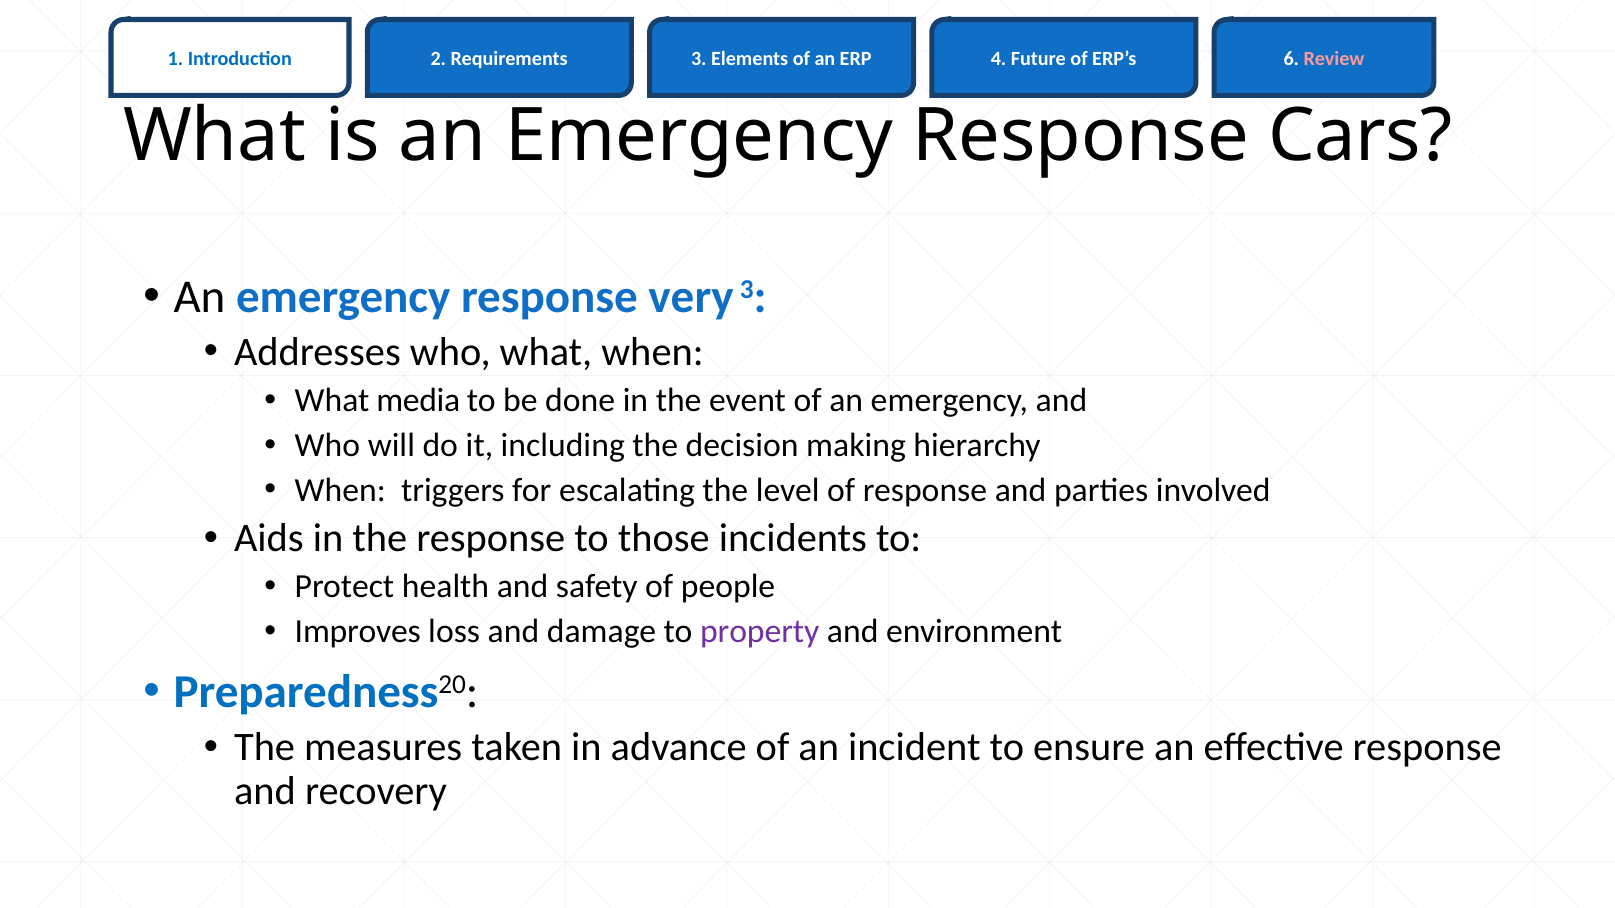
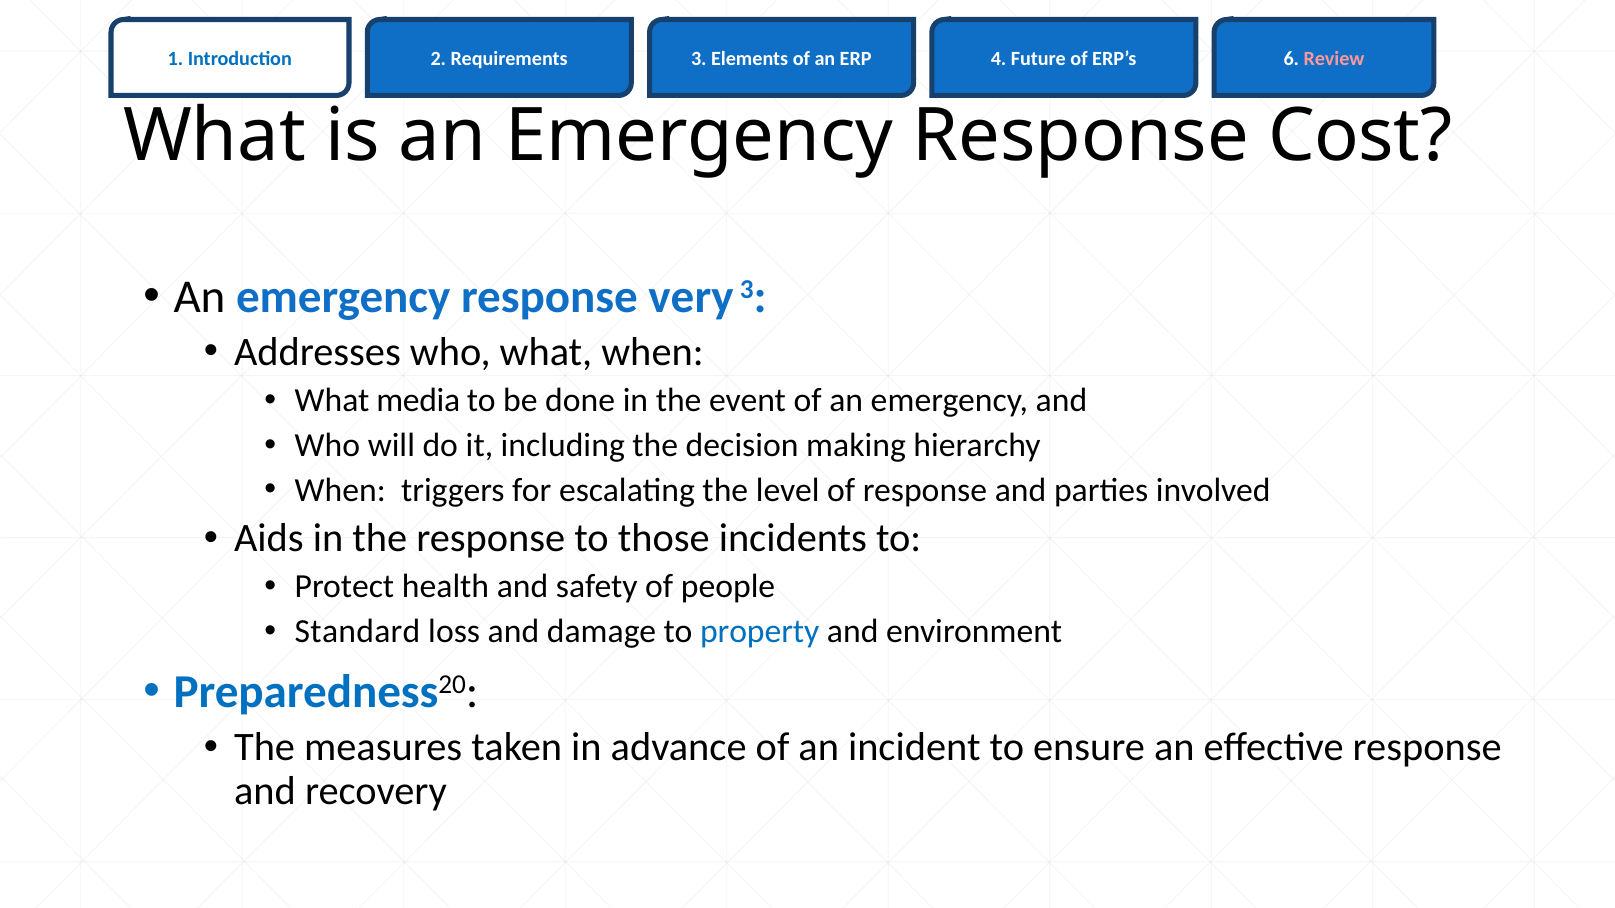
Cars: Cars -> Cost (1360, 136)
Improves: Improves -> Standard (358, 632)
property colour: purple -> blue (760, 632)
